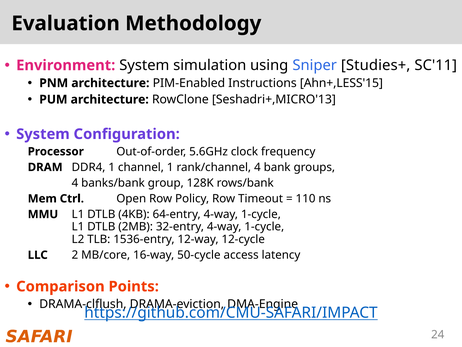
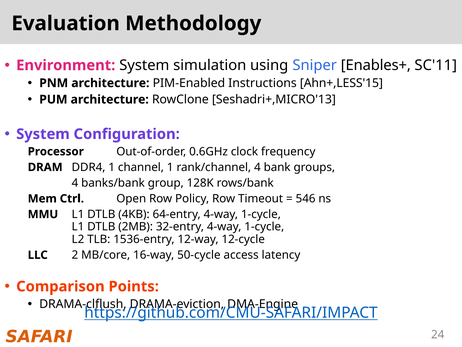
Studies+: Studies+ -> Enables+ (376, 65)
5.6GHz: 5.6GHz -> 0.6GHz (209, 151)
110: 110 -> 546 (306, 198)
